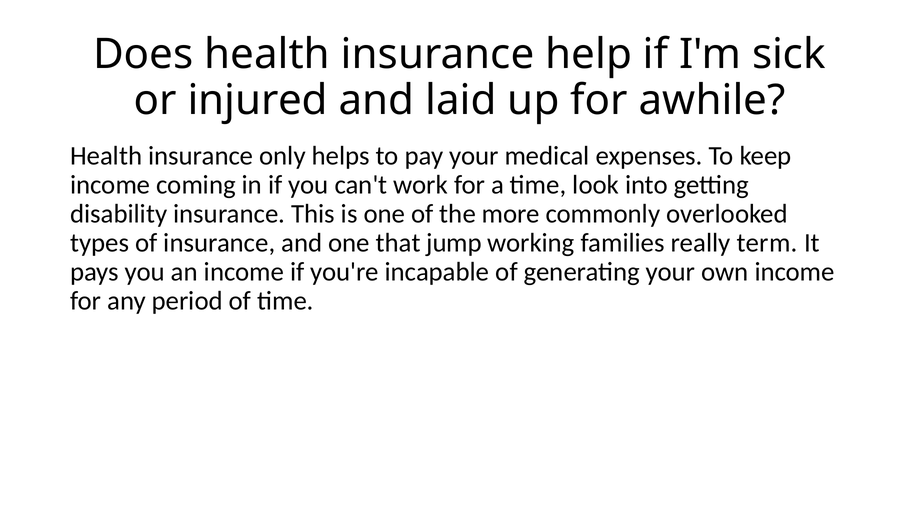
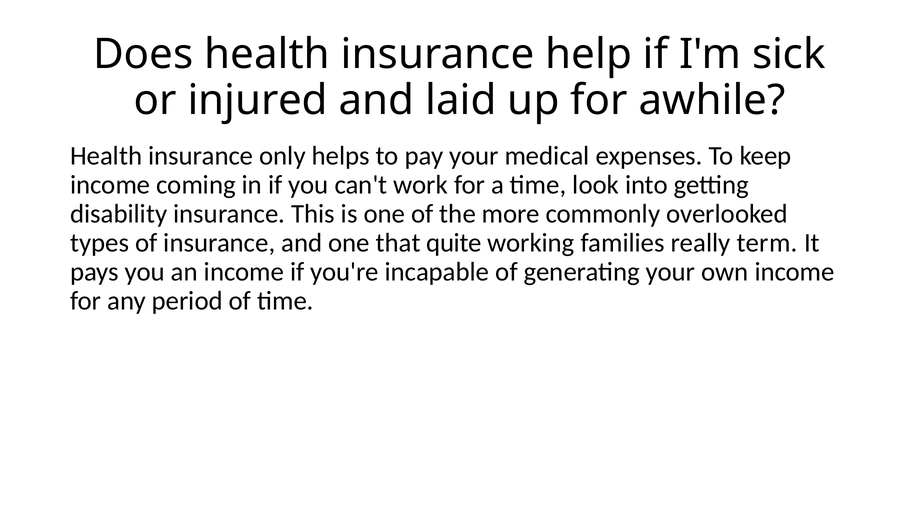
jump: jump -> quite (454, 243)
